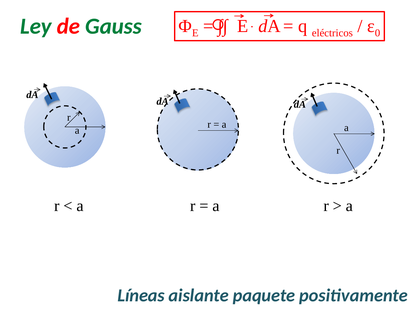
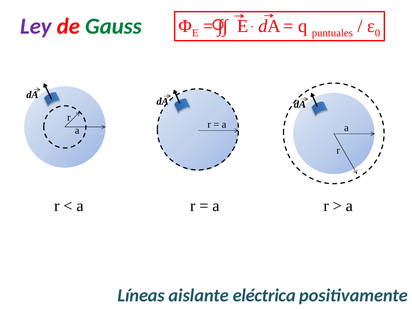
Ley colour: green -> purple (36, 26)
eléctricos: eléctricos -> puntuales (332, 33)
paquete: paquete -> eléctrica (264, 295)
